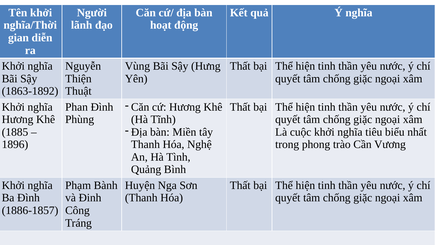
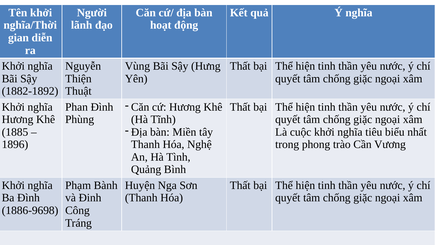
1863-1892: 1863-1892 -> 1882-1892 (30, 91)
1886-1857: 1886-1857 -> 1886-9698 (30, 210)
